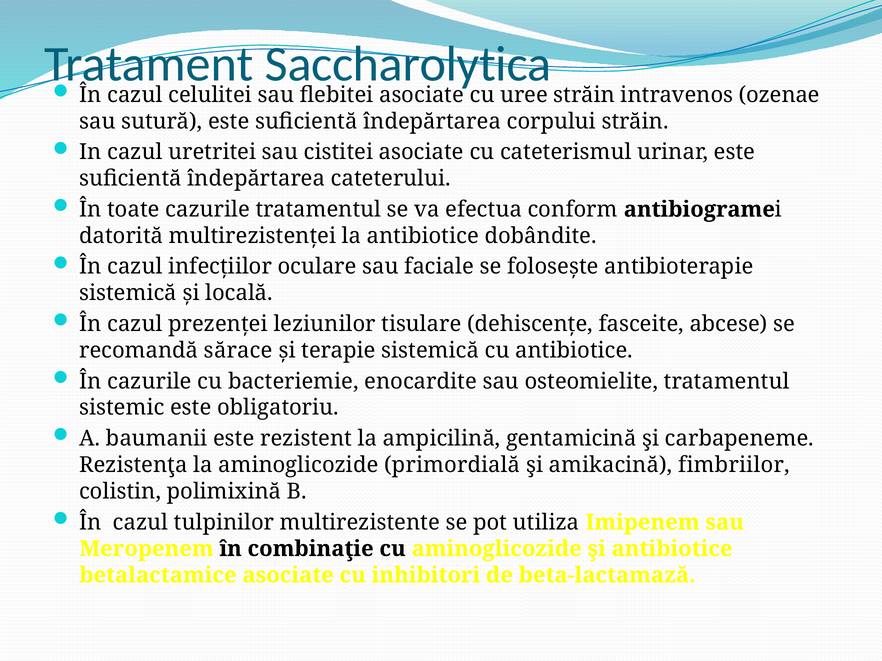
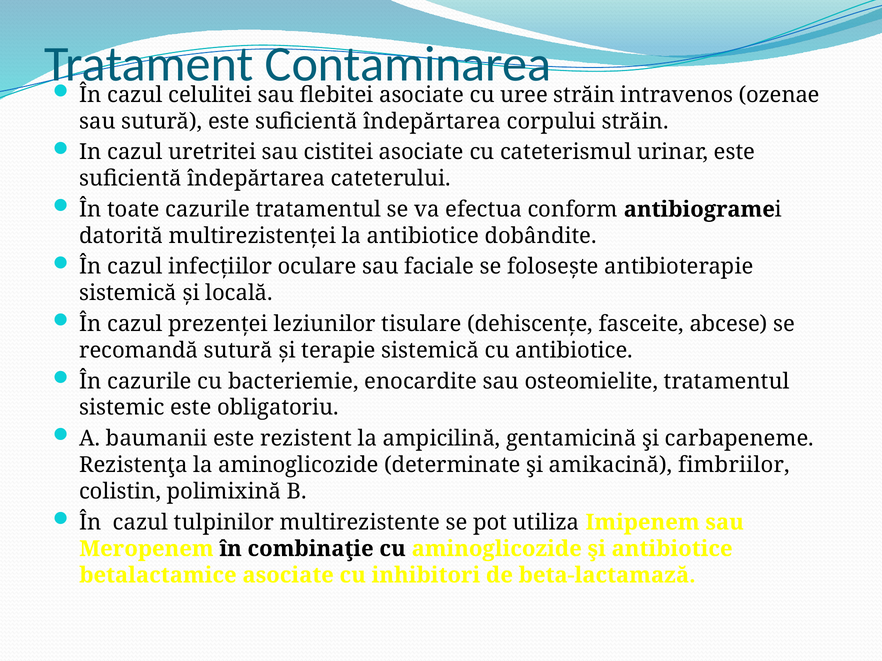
Saccharolytica: Saccharolytica -> Contaminarea (408, 64)
recomandă sărace: sărace -> sutură (238, 351)
primordială: primordială -> determinate (452, 465)
